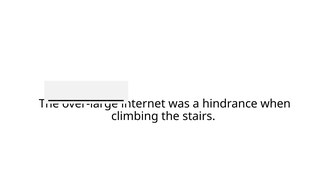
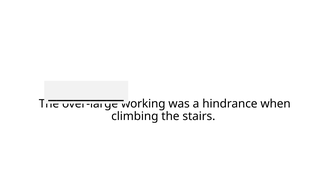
internet: internet -> working (143, 103)
